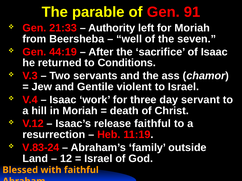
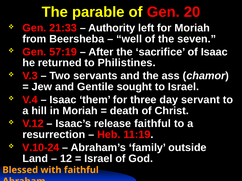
91: 91 -> 20 (192, 12)
44:19: 44:19 -> 57:19 (63, 52)
Conditions: Conditions -> Philistines (127, 63)
violent: violent -> sought (134, 87)
work: work -> them (95, 100)
V.83-24: V.83-24 -> V.10-24 (41, 148)
